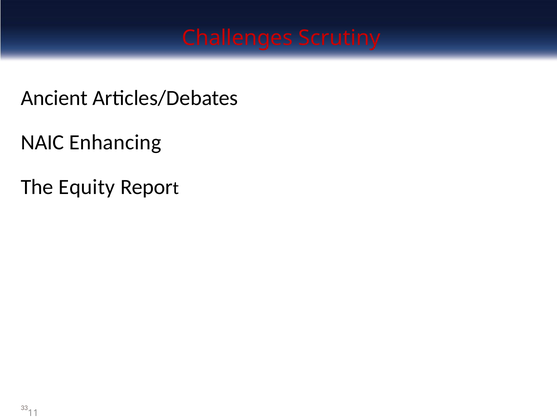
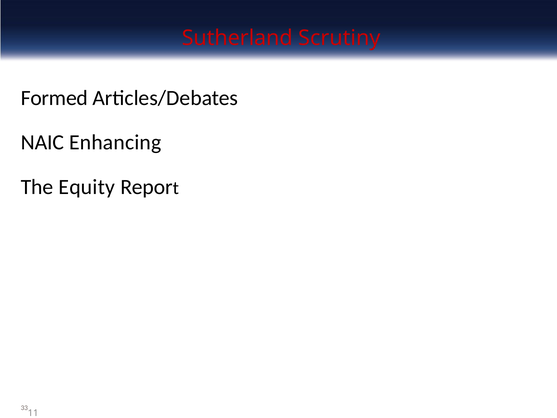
Challenges: Challenges -> Sutherland (237, 38)
Ancient: Ancient -> Formed (54, 98)
